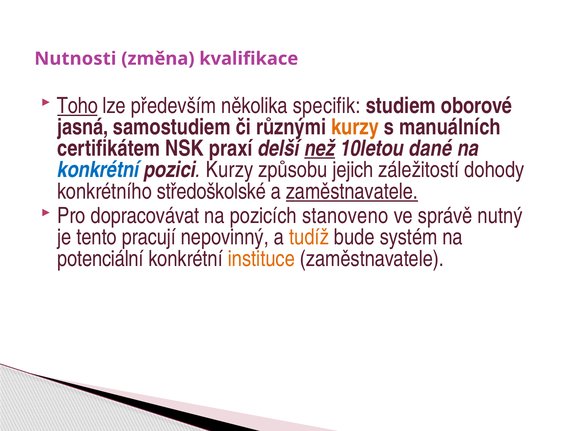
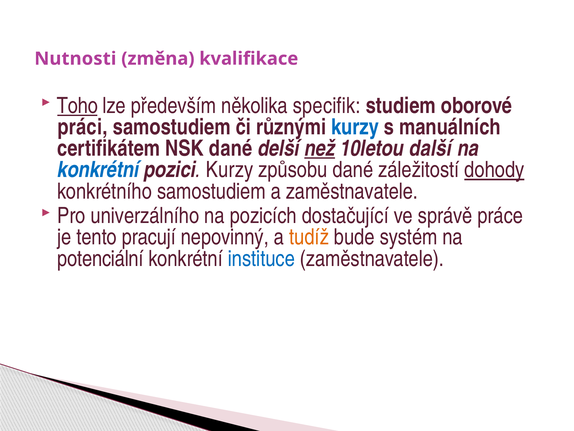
jasná: jasná -> práci (82, 127)
kurzy colour: orange -> blue (355, 127)
NSK praxí: praxí -> dané (231, 148)
dané: dané -> další (430, 148)
způsobu jejich: jejich -> dané (353, 170)
dohody underline: none -> present (494, 170)
konkrétního středoškolské: středoškolské -> samostudiem (211, 191)
zaměstnavatele underline: present -> none (352, 191)
dopracovávat: dopracovávat -> univerzálního (145, 216)
stanoveno: stanoveno -> dostačující (345, 216)
nutný: nutný -> práce (500, 216)
instituce colour: orange -> blue (261, 258)
